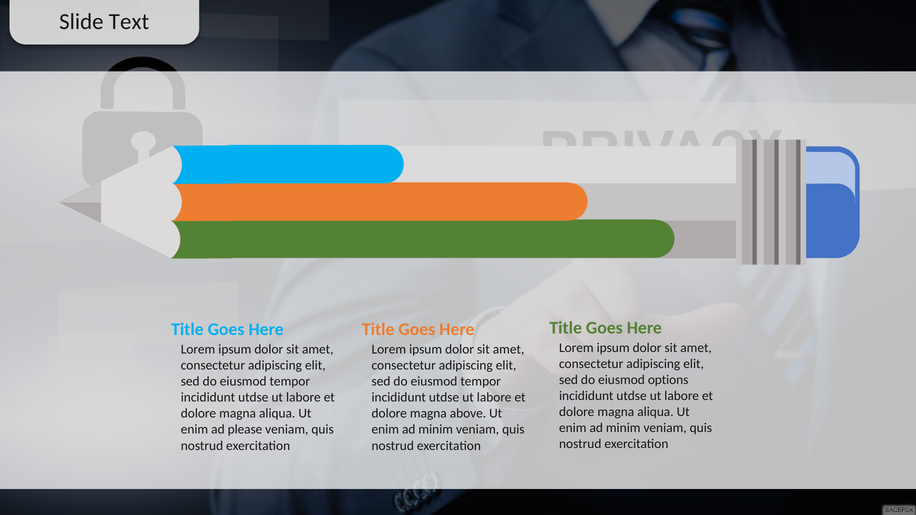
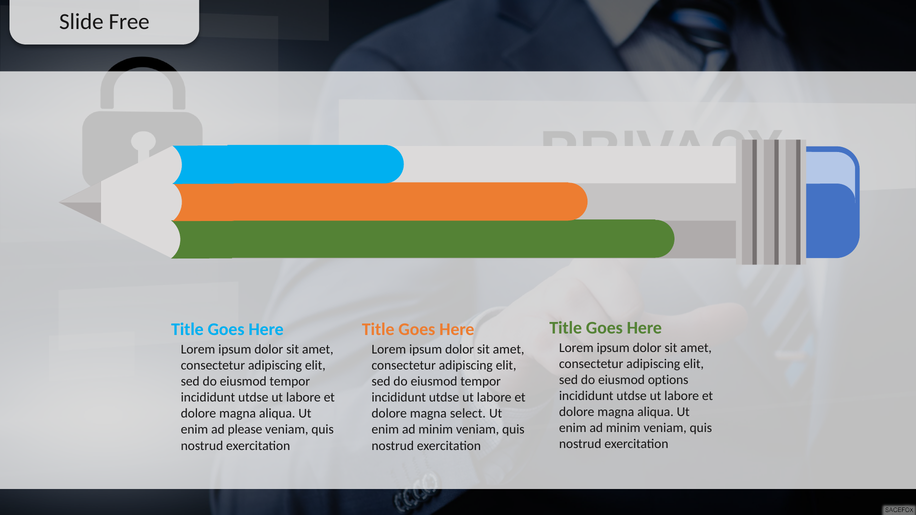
Text: Text -> Free (129, 22)
above: above -> select (468, 414)
